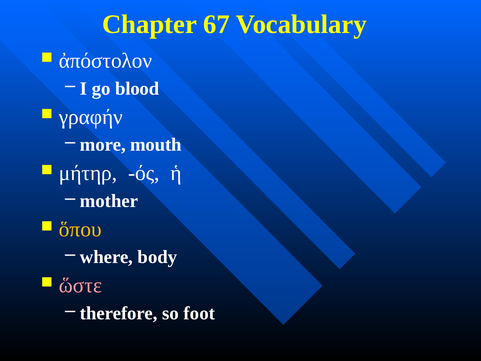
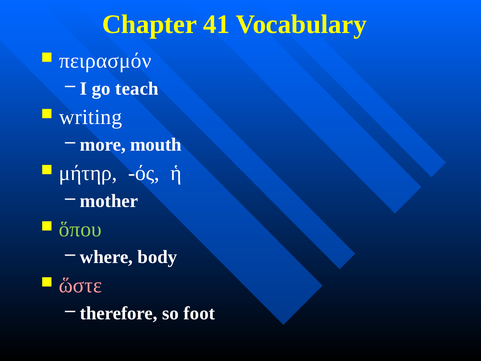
67: 67 -> 41 (216, 24)
ἀπόστολον: ἀπόστολον -> πειρασμόν (105, 61)
blood: blood -> teach (137, 88)
γραφήν: γραφήν -> writing (91, 117)
ὅπου colour: yellow -> light green (80, 229)
